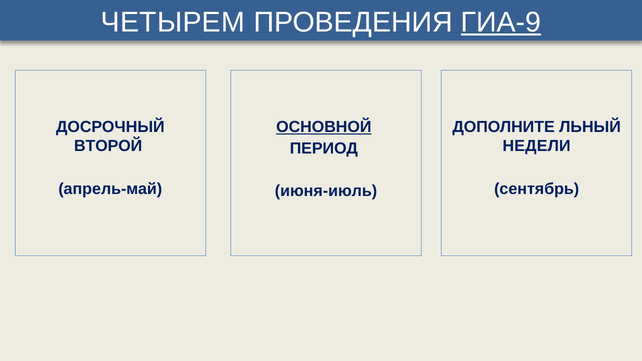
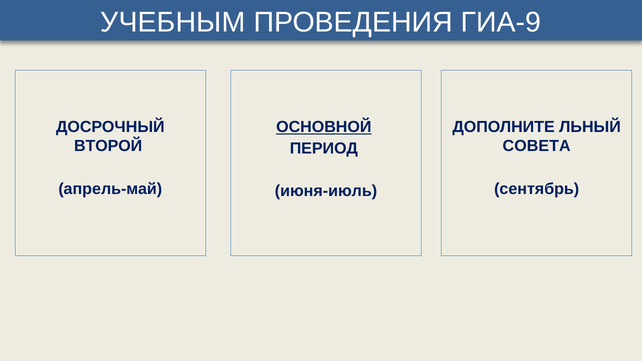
ЧЕТЫРЕМ: ЧЕТЫРЕМ -> УЧЕБНЫМ (173, 22)
ГИА-9 underline: present -> none (501, 22)
НЕДЕЛИ: НЕДЕЛИ -> СОВЕТА (537, 146)
